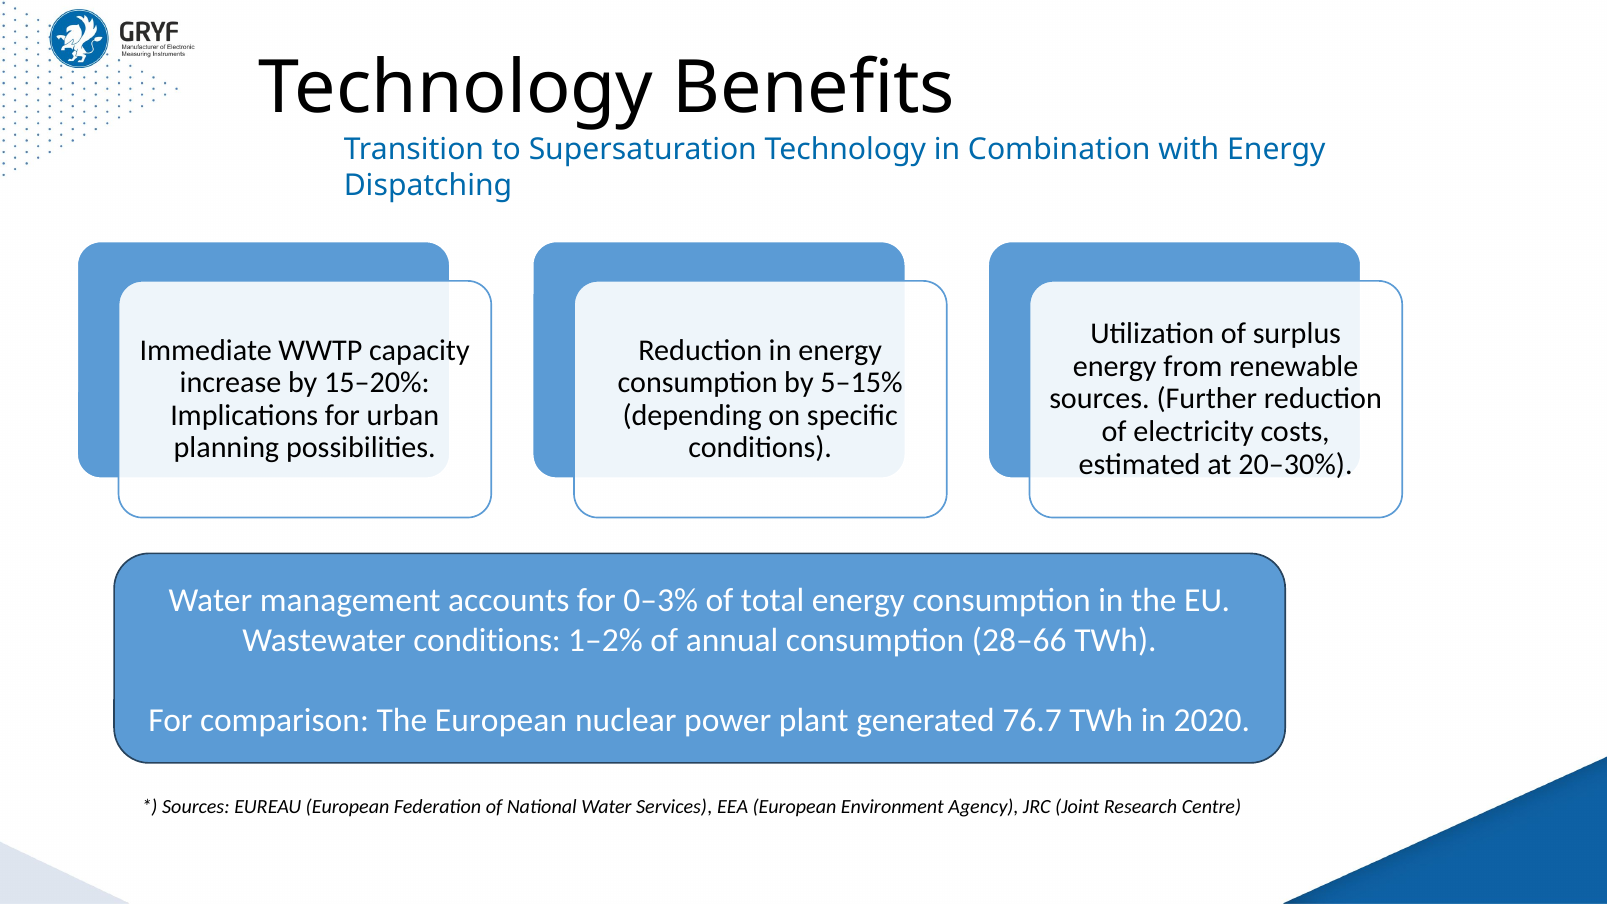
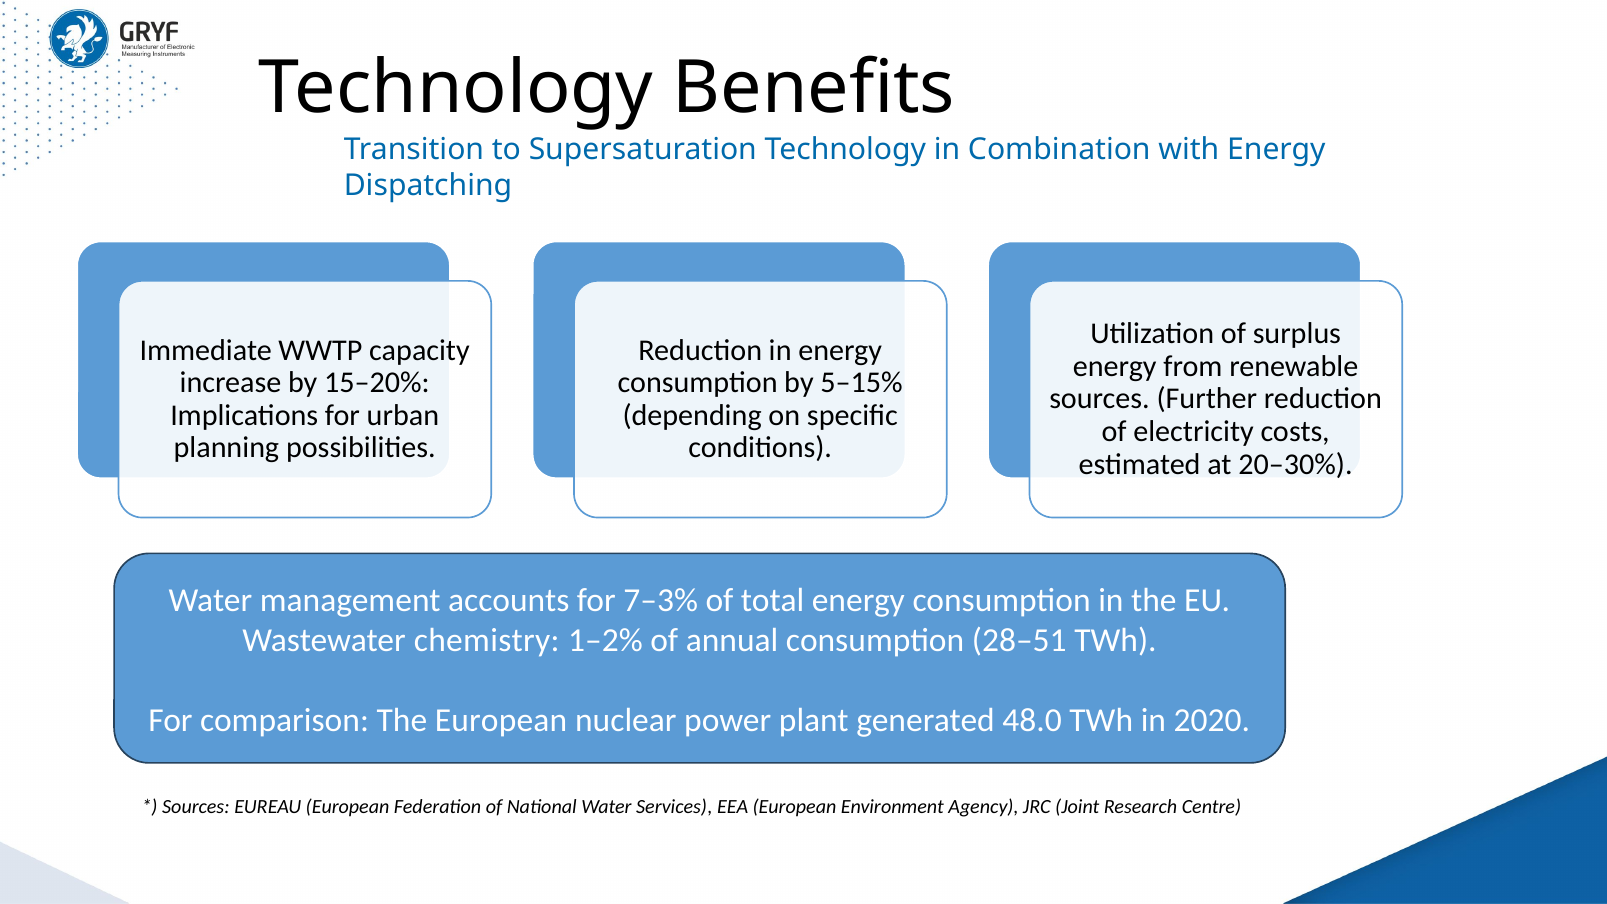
0–3%: 0–3% -> 7–3% (661, 600)
Wastewater conditions: conditions -> chemistry (487, 640)
28–66: 28–66 -> 28–51 (1019, 640)
76.7: 76.7 -> 48.0 (1032, 721)
